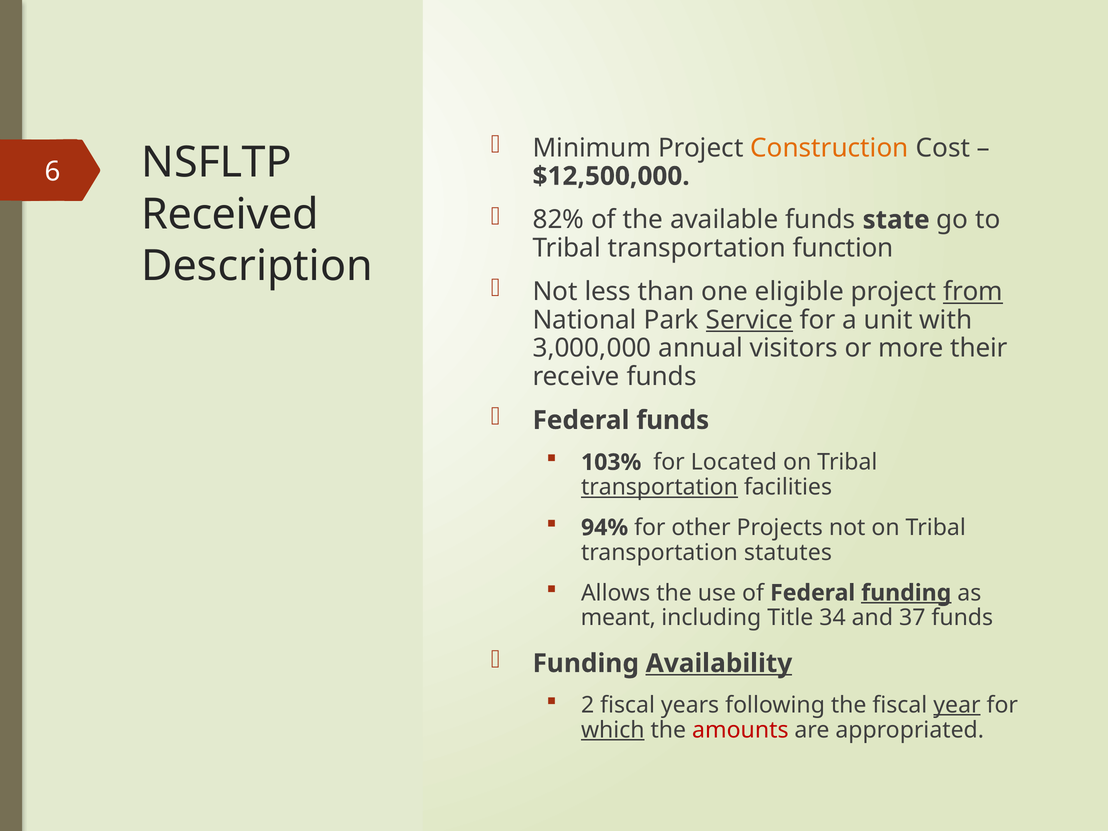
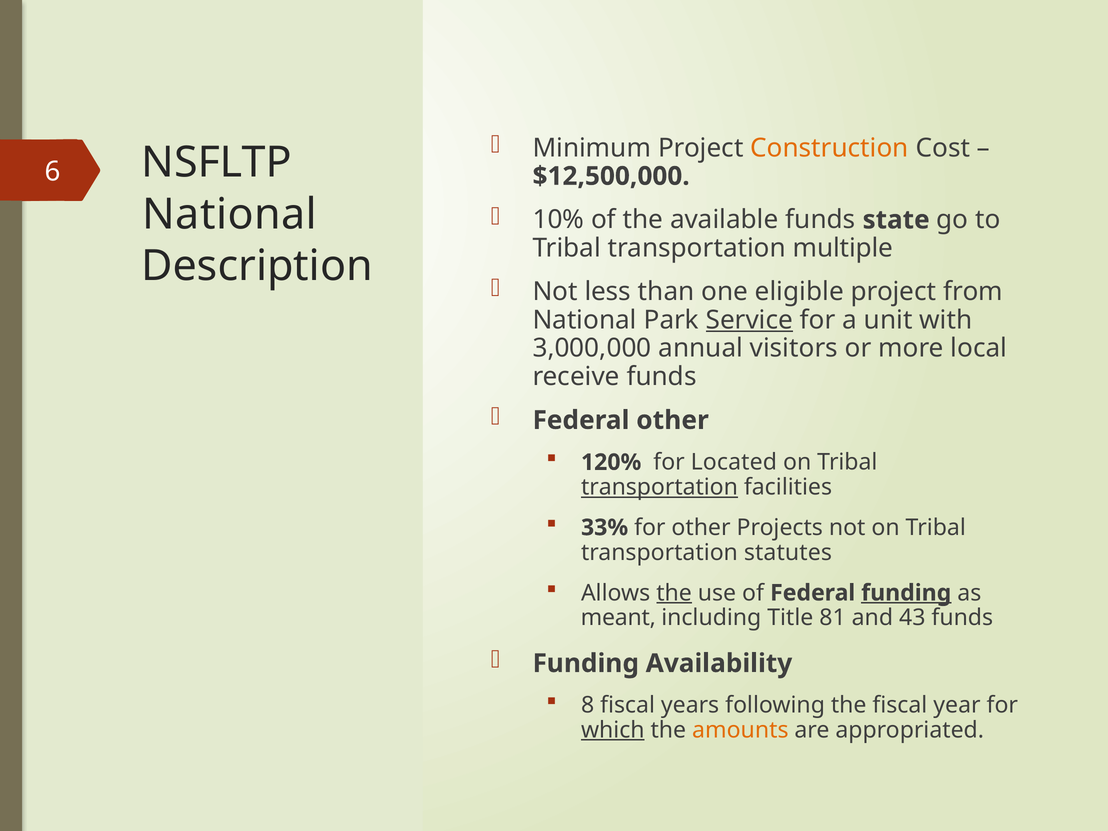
Received: Received -> National (230, 214)
82%: 82% -> 10% (558, 220)
function: function -> multiple (843, 248)
from underline: present -> none (973, 292)
their: their -> local (979, 348)
Federal funds: funds -> other (673, 420)
103%: 103% -> 120% (611, 462)
94%: 94% -> 33% (605, 528)
the underline: none -> present (674, 593)
34: 34 -> 81 (833, 618)
37: 37 -> 43 (912, 618)
Availability underline: present -> none (719, 663)
2: 2 -> 8 (588, 705)
year underline: present -> none (957, 705)
amounts colour: red -> orange (740, 730)
